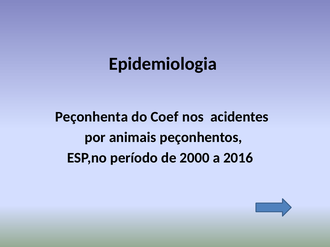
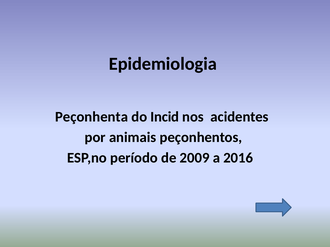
Coef: Coef -> Incid (165, 117)
2000: 2000 -> 2009 (195, 158)
